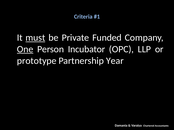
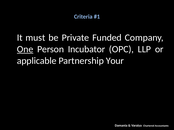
must underline: present -> none (35, 38)
prototype: prototype -> applicable (37, 61)
Year: Year -> Your (115, 61)
